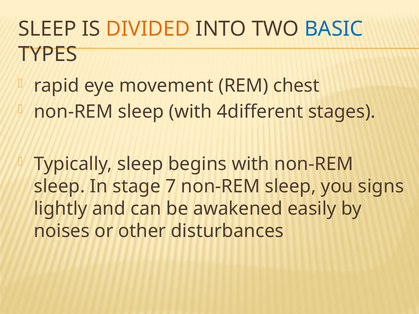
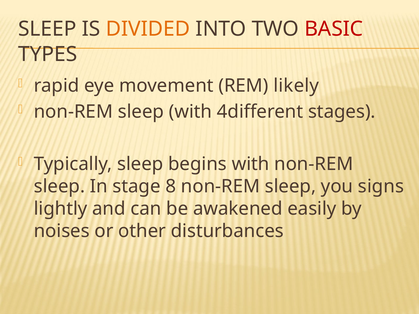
BASIC colour: blue -> red (334, 29)
chest: chest -> likely (296, 86)
7: 7 -> 8 (171, 186)
